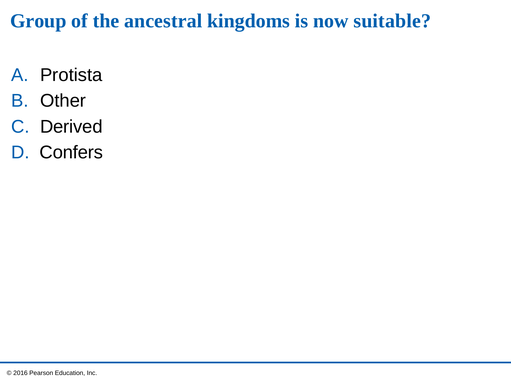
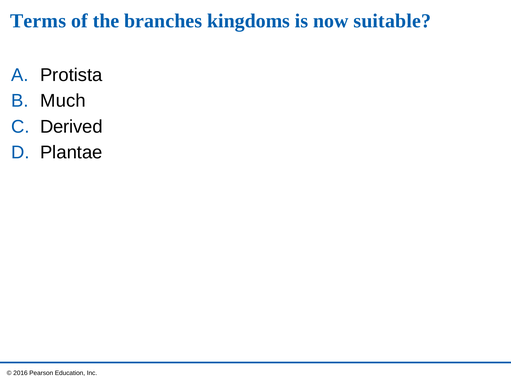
Group: Group -> Terms (38, 21)
ancestral: ancestral -> branches (163, 21)
Other: Other -> Much (63, 101)
Confers: Confers -> Plantae (71, 153)
